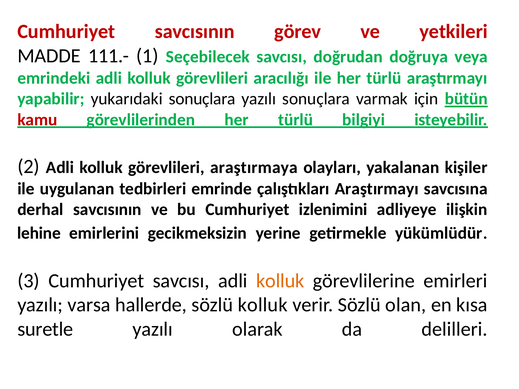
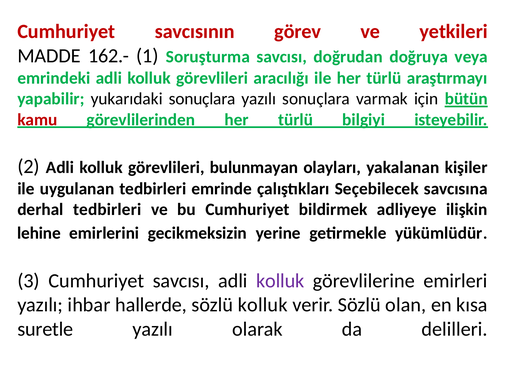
111.-: 111.- -> 162.- (109, 56)
Seçebilecek: Seçebilecek -> Soruşturma (208, 57)
araştırmaya: araştırmaya -> bulunmayan (254, 168)
çalıştıkları Araştırmayı: Araştırmayı -> Seçebilecek (377, 189)
derhal savcısının: savcısının -> tedbirleri (107, 210)
izlenimini: izlenimini -> bildirmek (333, 210)
kolluk colour: orange -> purple (280, 281)
varsa: varsa -> ihbar (89, 305)
